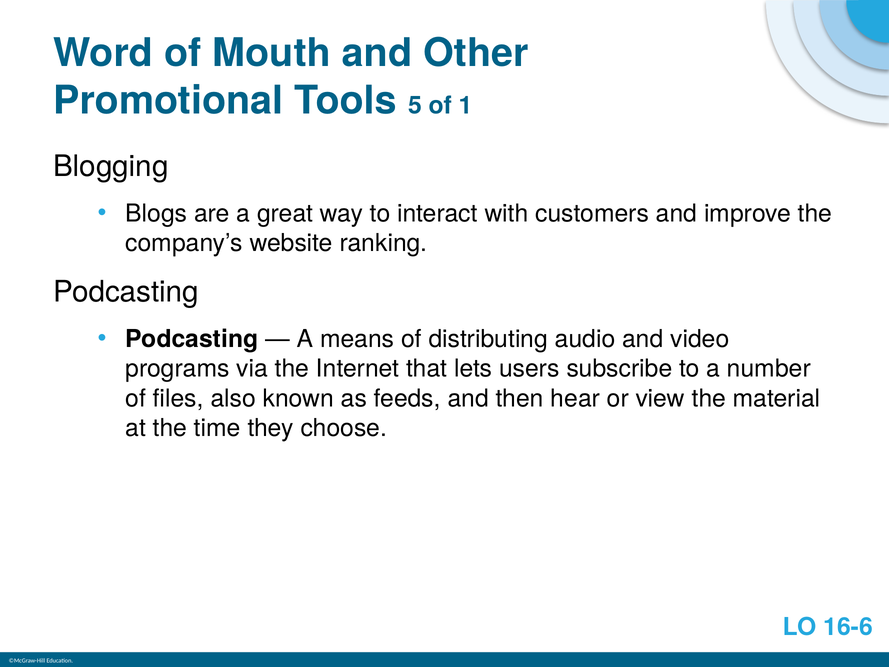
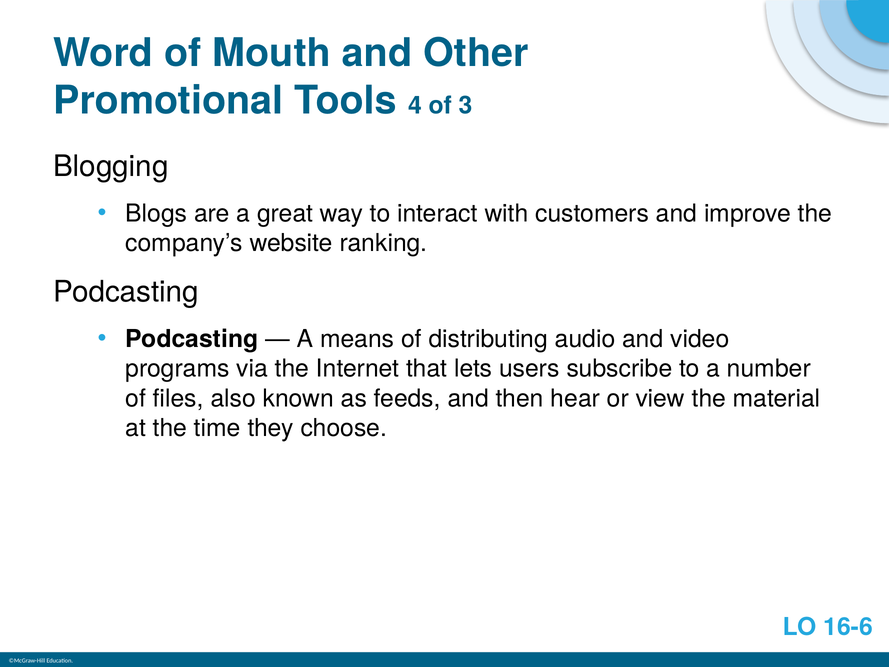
5: 5 -> 4 (415, 105)
1: 1 -> 3 (466, 105)
